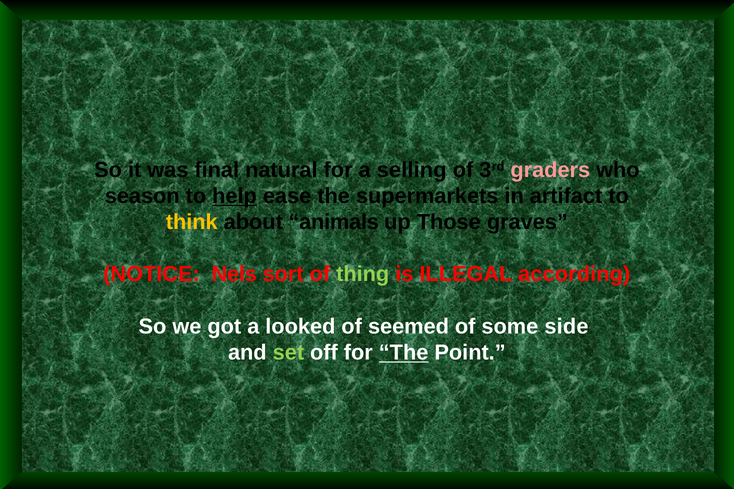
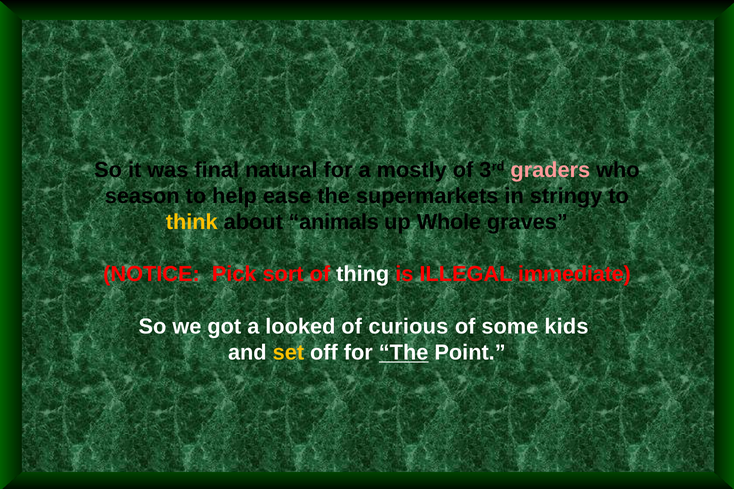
selling: selling -> mostly (412, 170)
help underline: present -> none (235, 196)
artifact: artifact -> stringy (566, 196)
Those: Those -> Whole (449, 222)
Nels: Nels -> Pick (234, 275)
thing colour: light green -> white (363, 275)
according: according -> immediate (574, 275)
seemed: seemed -> curious (408, 327)
side: side -> kids (566, 327)
set colour: light green -> yellow (288, 353)
